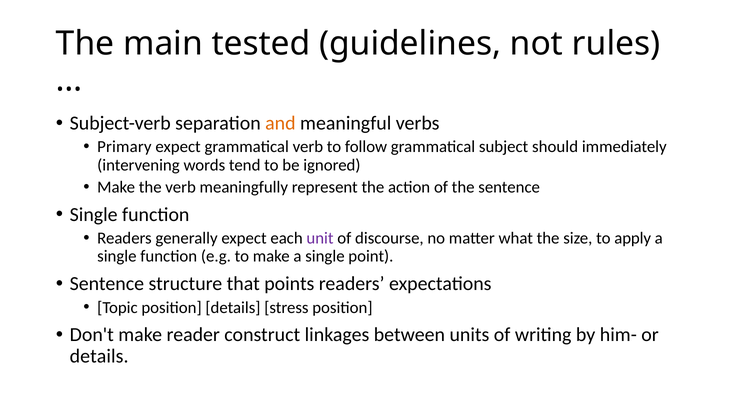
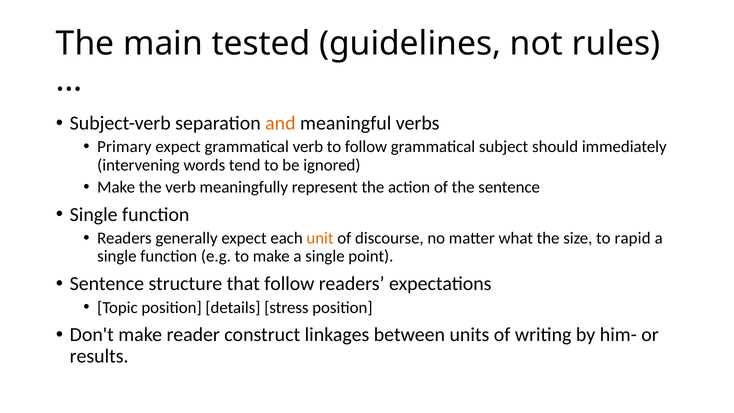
unit colour: purple -> orange (320, 238)
apply: apply -> rapid (633, 238)
that points: points -> follow (289, 284)
details: details -> results (99, 356)
